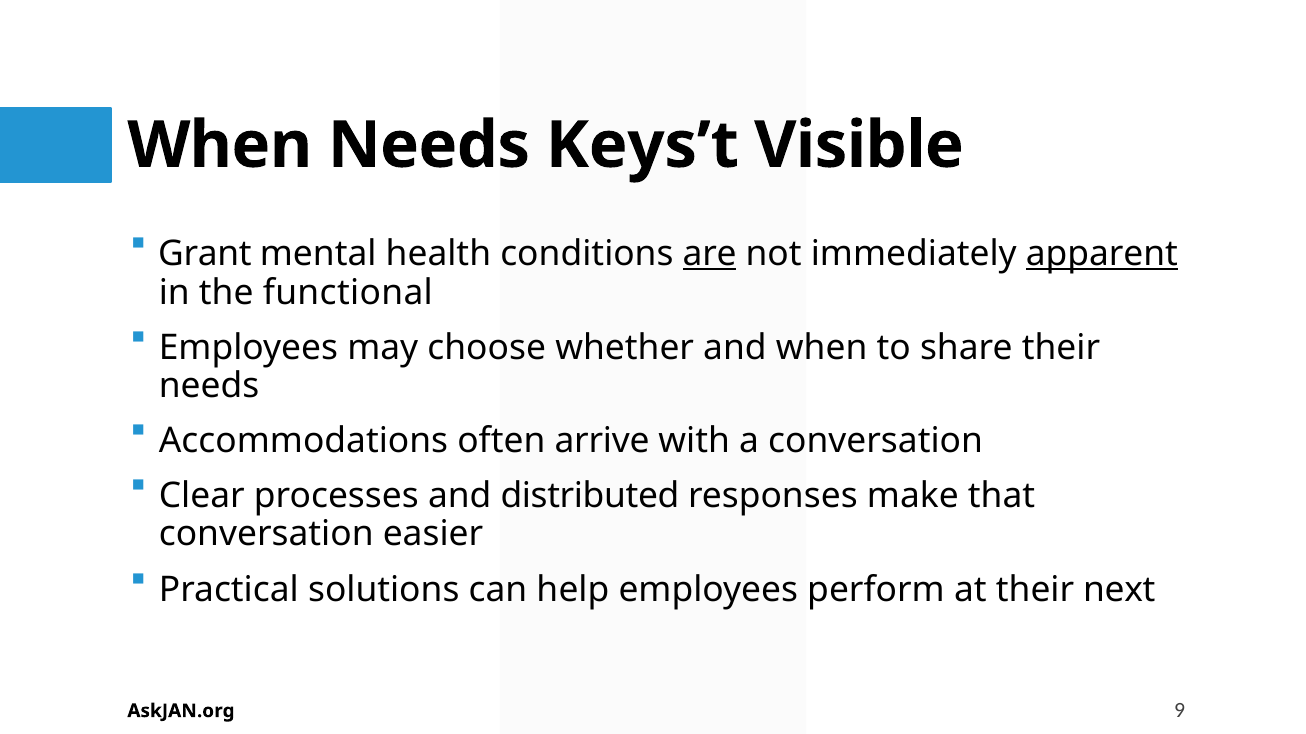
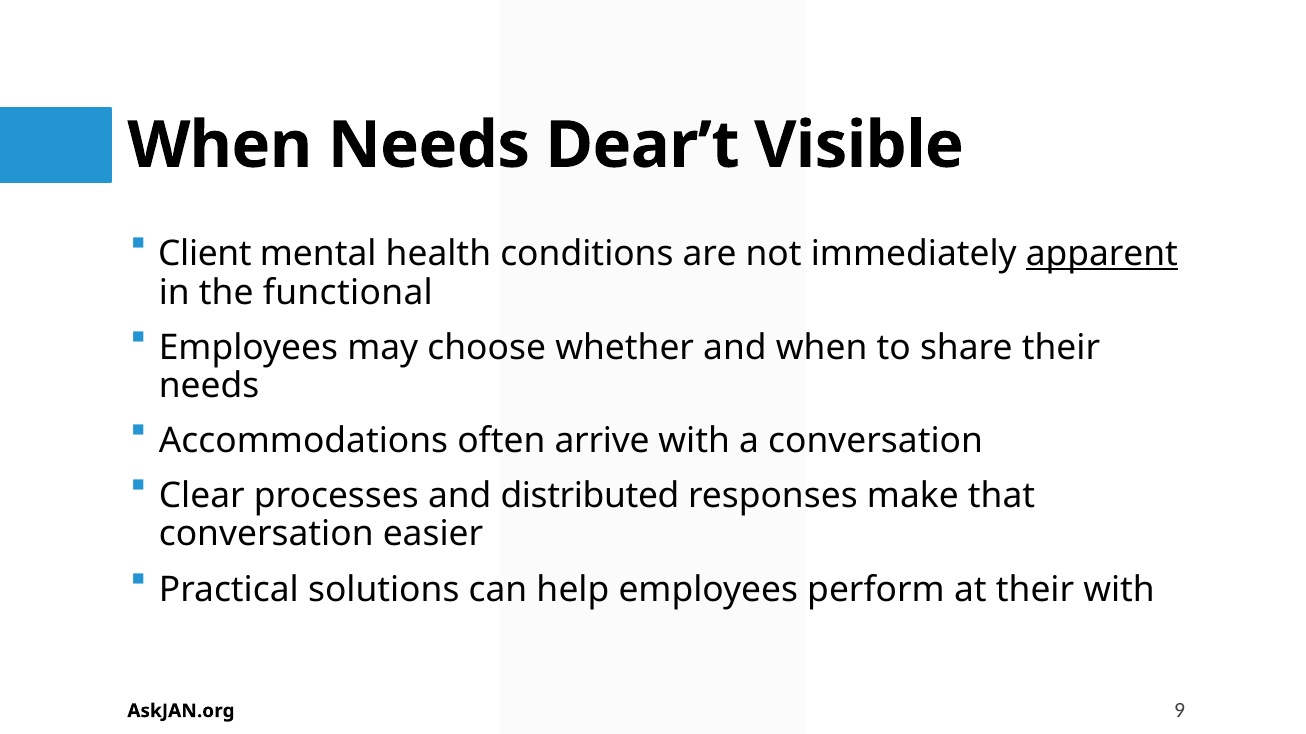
Keys’t: Keys’t -> Dear’t (642, 146)
Grant: Grant -> Client (205, 254)
are underline: present -> none (710, 254)
their next: next -> with (1119, 590)
